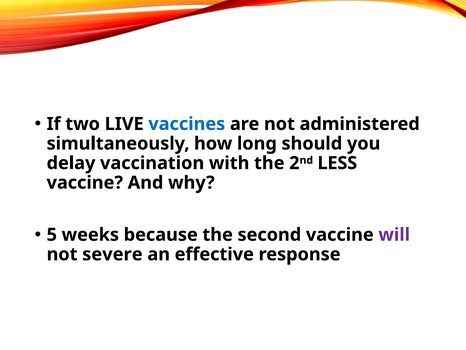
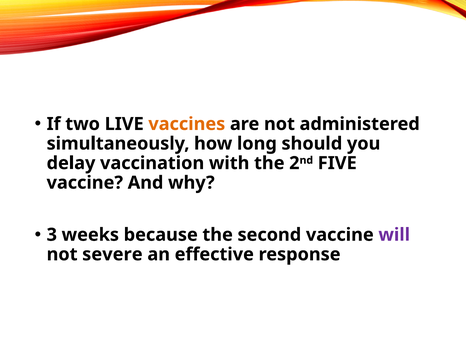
vaccines colour: blue -> orange (187, 124)
LESS: LESS -> FIVE (337, 163)
5: 5 -> 3 (52, 234)
